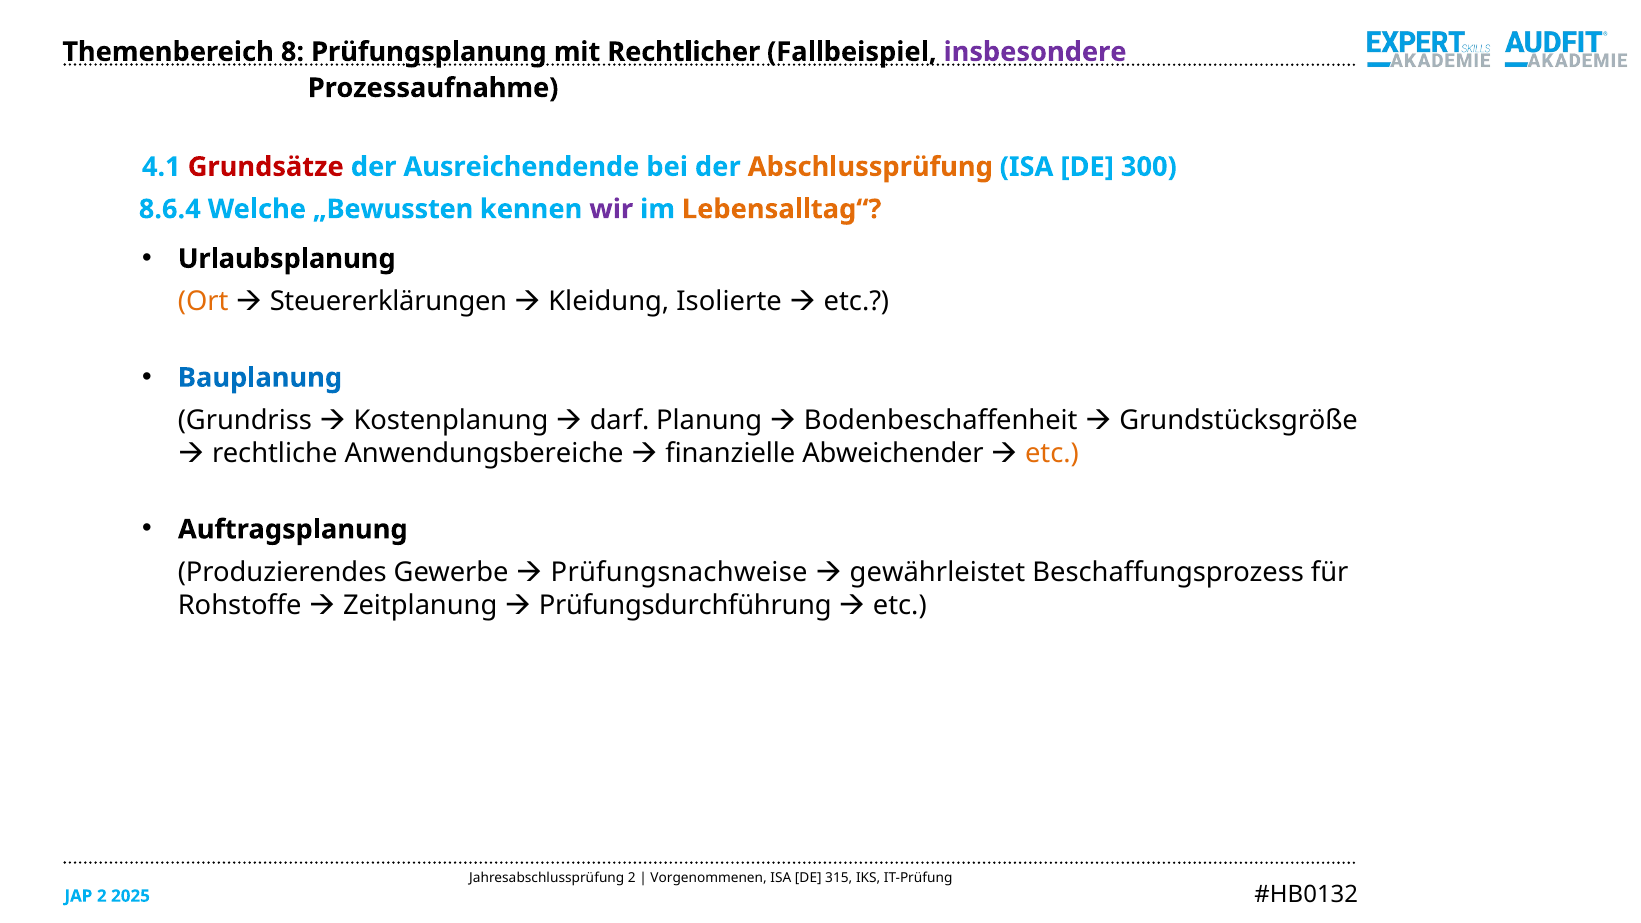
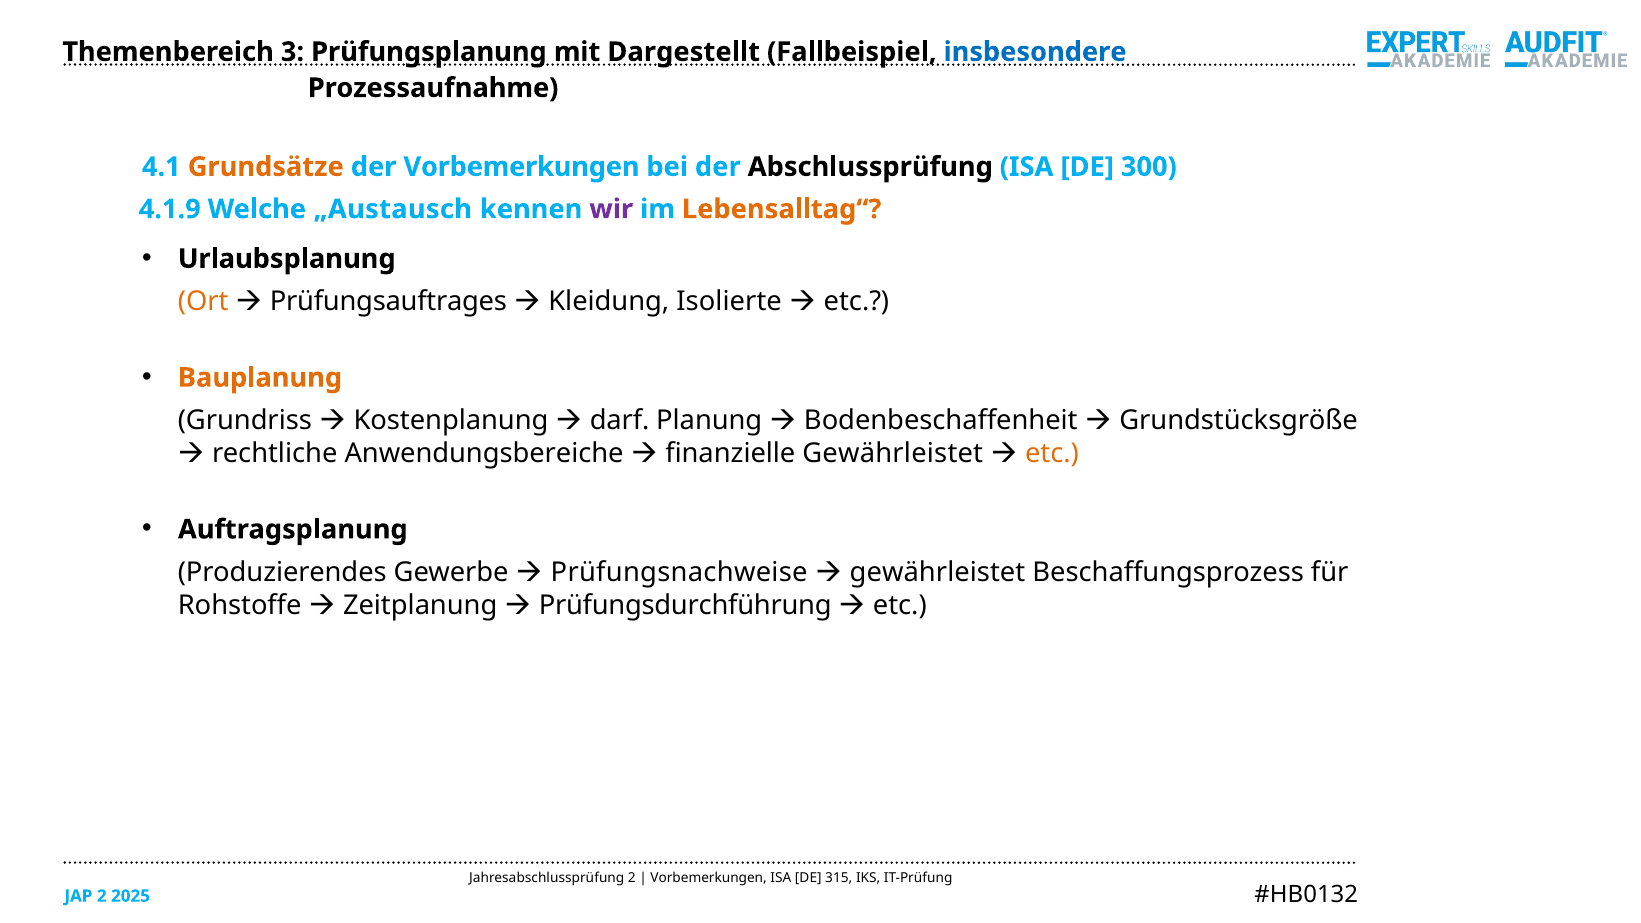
8: 8 -> 3 (292, 52)
Rechtlicher: Rechtlicher -> Dargestellt (684, 52)
insbesondere colour: purple -> blue (1035, 52)
Grundsätze colour: red -> orange (266, 167)
der Ausreichendende: Ausreichendende -> Vorbemerkungen (521, 167)
Abschlussprüfung colour: orange -> black (870, 167)
8.6.4: 8.6.4 -> 4.1.9 (170, 209)
„Bewussten: „Bewussten -> „Austausch (393, 209)
Steuererklärungen: Steuererklärungen -> Prüfungsauftrages (388, 302)
Bauplanung colour: blue -> orange (260, 378)
finanzielle Abweichender: Abweichender -> Gewährleistet (893, 454)
Vorgenommenen: Vorgenommenen -> Vorbemerkungen (709, 878)
